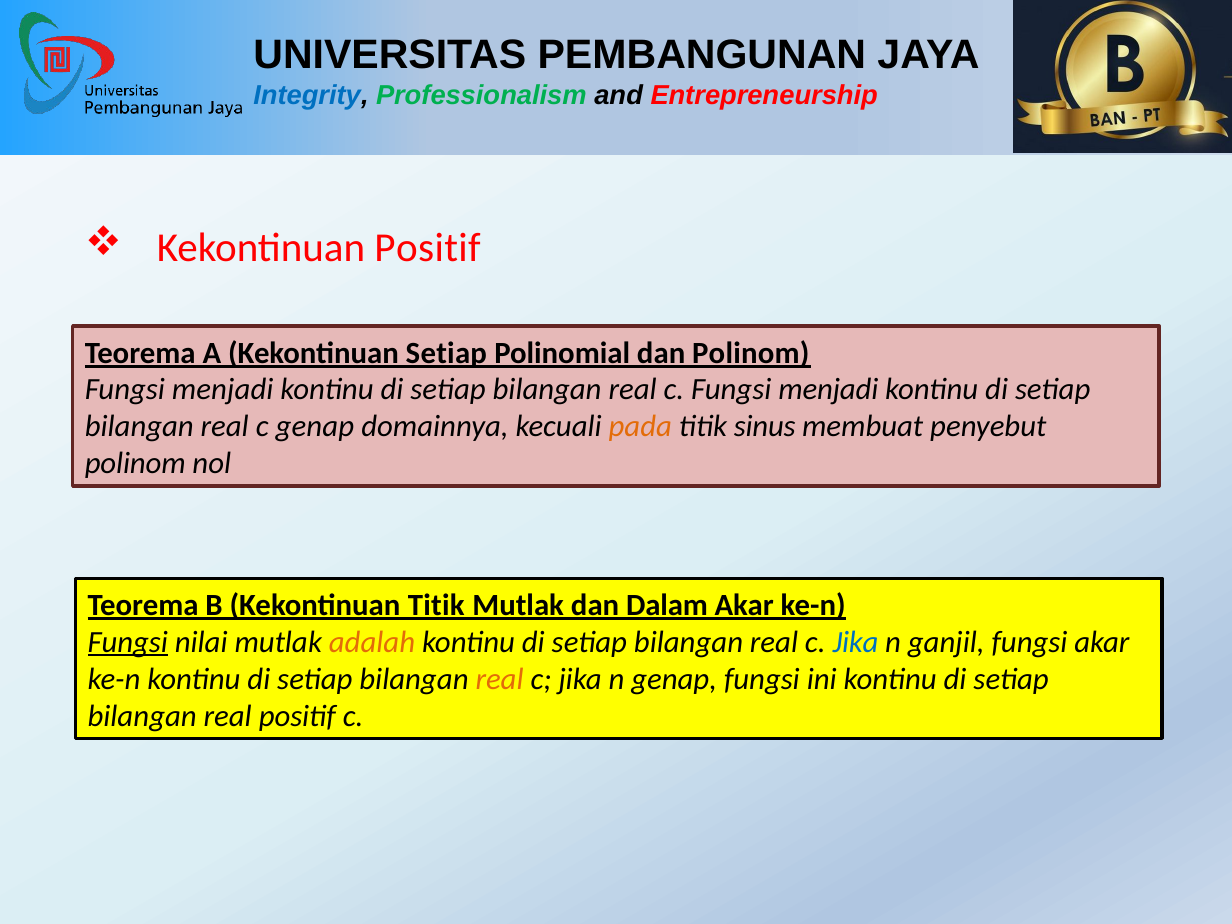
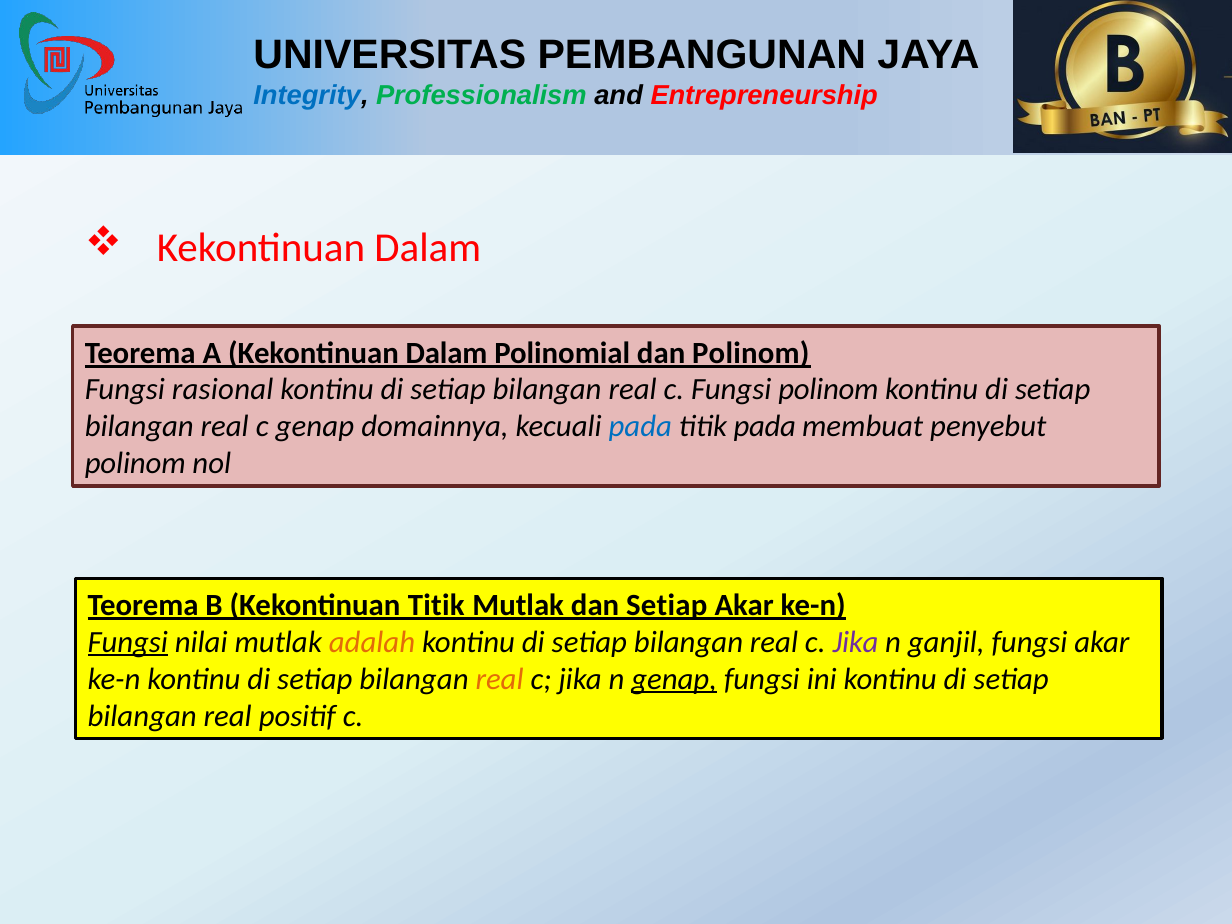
Positif: Positif -> Dalam (428, 248)
A Kekontinuan Setiap: Setiap -> Dalam (447, 353)
menjadi: menjadi -> rasional (223, 390)
c Fungsi menjadi: menjadi -> polinom (828, 390)
pada colour: orange -> blue (640, 427)
titik sinus: sinus -> pada (765, 427)
dan Dalam: Dalam -> Setiap (667, 605)
Jika colour: blue -> purple (856, 642)
genap underline: none -> present (674, 679)
